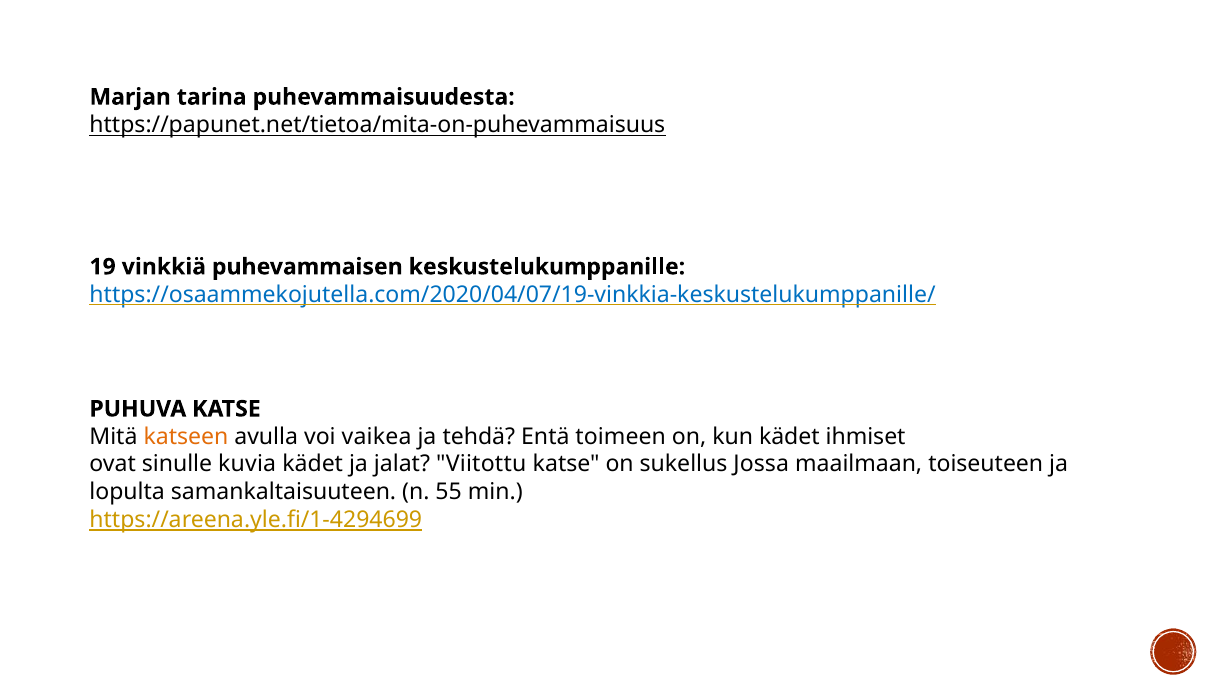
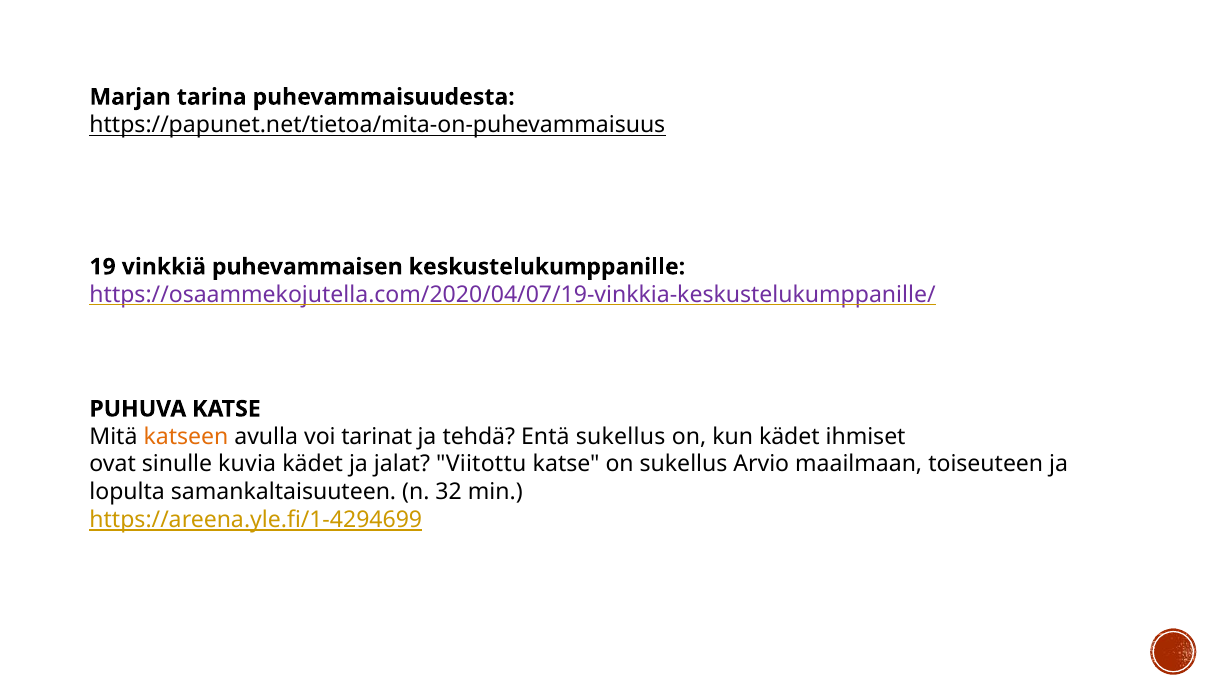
https://osaammekojutella.com/2020/04/07/19-vinkkia-keskustelukumppanille/ colour: blue -> purple (513, 294)
vaikea: vaikea -> tarinat (377, 436)
Entä toimeen: toimeen -> sukellus (621, 436)
Jossa: Jossa -> Arvio (761, 464)
55: 55 -> 32 (449, 492)
